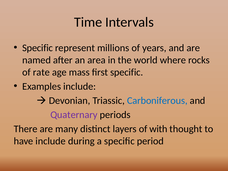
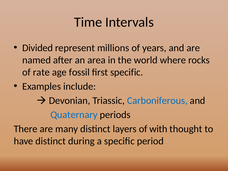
Specific: Specific -> Divided (38, 48)
mass: mass -> fossil (79, 72)
Quaternary colour: purple -> blue (74, 115)
have include: include -> distinct (51, 141)
